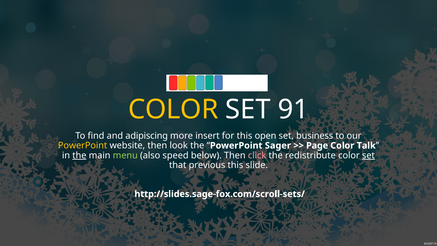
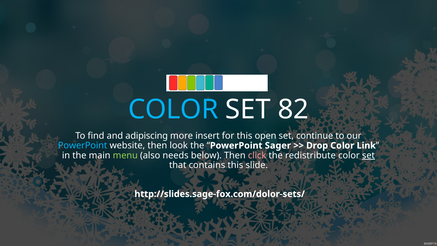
COLOR colour: yellow -> light blue (173, 109)
91: 91 -> 82 (293, 109)
business: business -> continue (315, 136)
PowerPoint colour: yellow -> light blue (83, 145)
Page: Page -> Drop (317, 145)
Talk: Talk -> Link (366, 145)
the underline: present -> none (79, 155)
speed: speed -> needs (176, 155)
previous: previous -> contains (207, 165)
http://slides.sage-fox.com/scroll-sets/: http://slides.sage-fox.com/scroll-sets/ -> http://slides.sage-fox.com/dolor-sets/ (220, 194)
